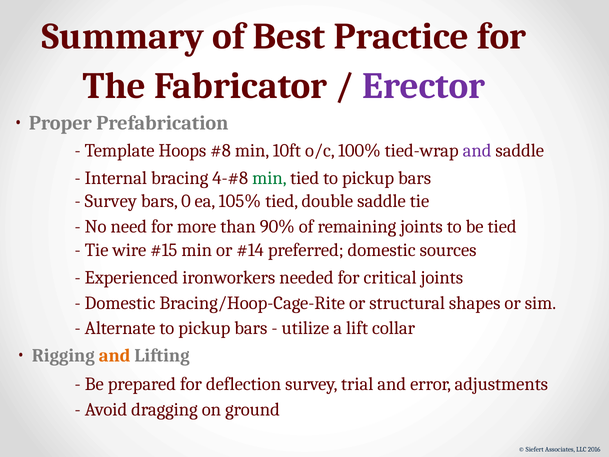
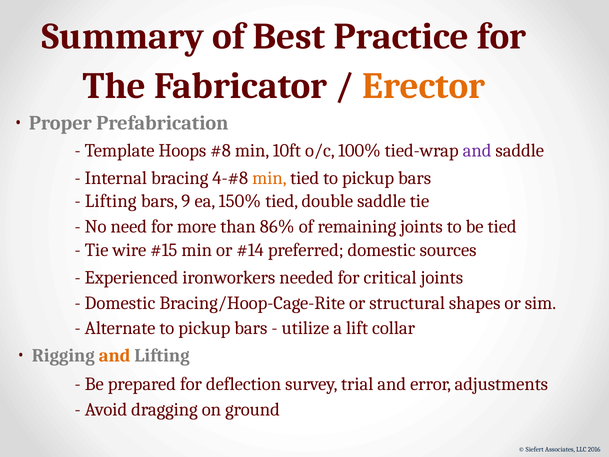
Erector colour: purple -> orange (424, 86)
min colour: green -> orange (269, 178)
Survey: Survey -> Lifting (111, 201)
0: 0 -> 9 (186, 201)
105%: 105% -> 150% (240, 201)
90%: 90% -> 86% (277, 227)
